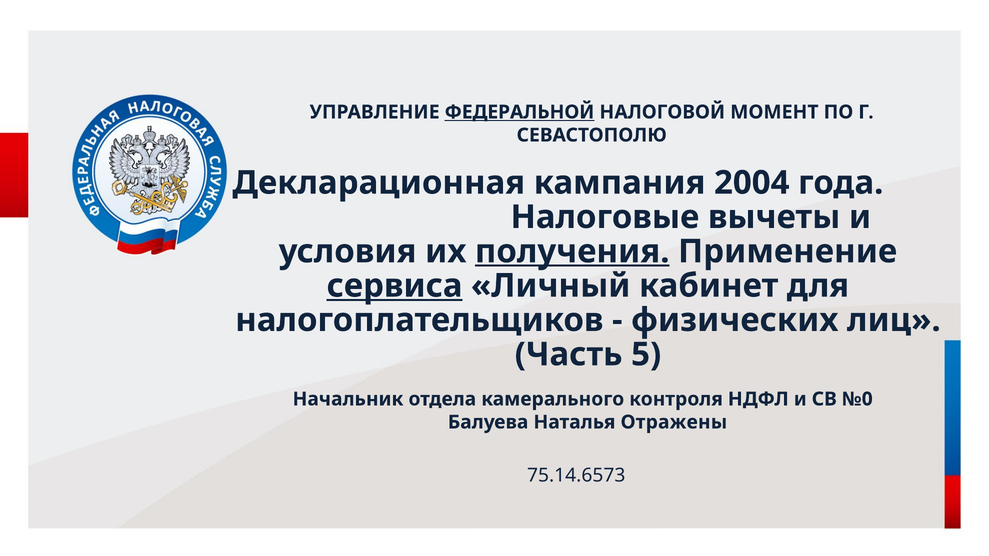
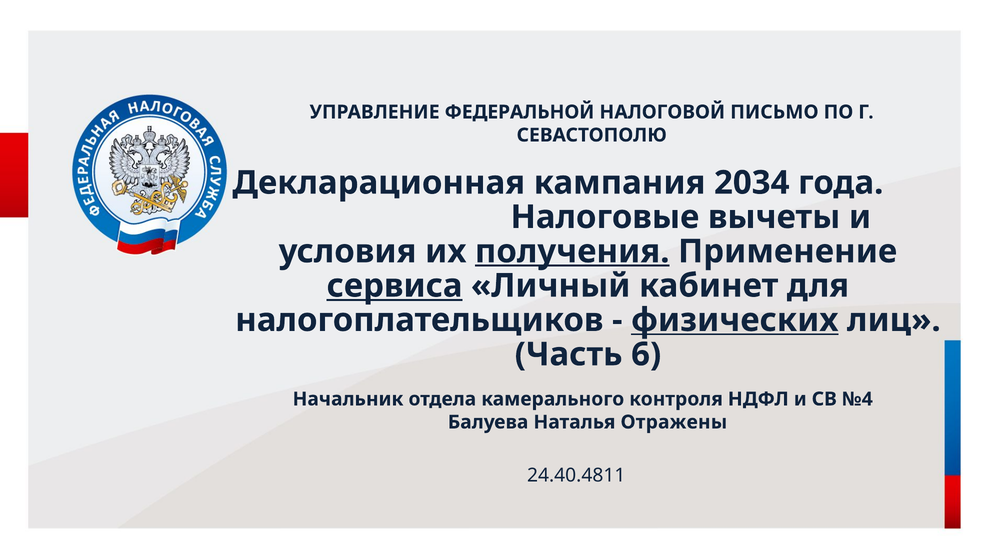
ФЕДЕРАЛЬНОЙ underline: present -> none (519, 112)
МОМЕНТ: МОМЕНТ -> ПИСЬМО (774, 112)
2004: 2004 -> 2034 (752, 183)
физических underline: none -> present (735, 320)
5: 5 -> 6 (646, 355)
№0: №0 -> №4 (857, 399)
75.14.6573: 75.14.6573 -> 24.40.4811 (576, 476)
